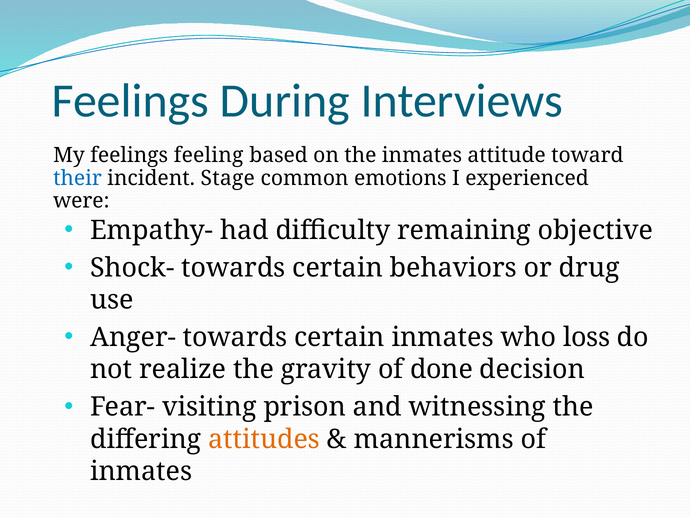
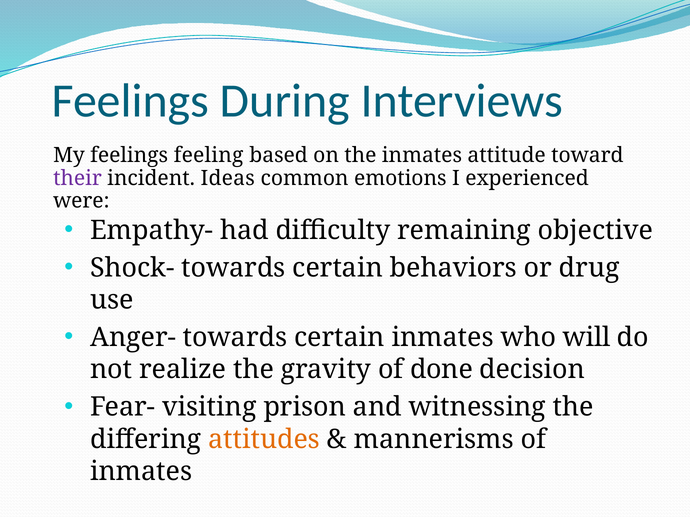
their colour: blue -> purple (77, 178)
Stage: Stage -> Ideas (228, 178)
loss: loss -> will (587, 338)
